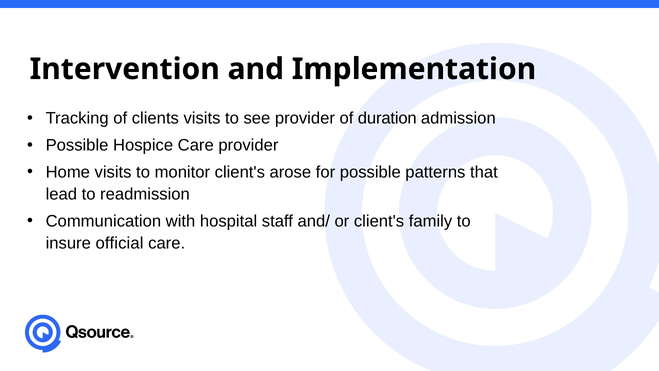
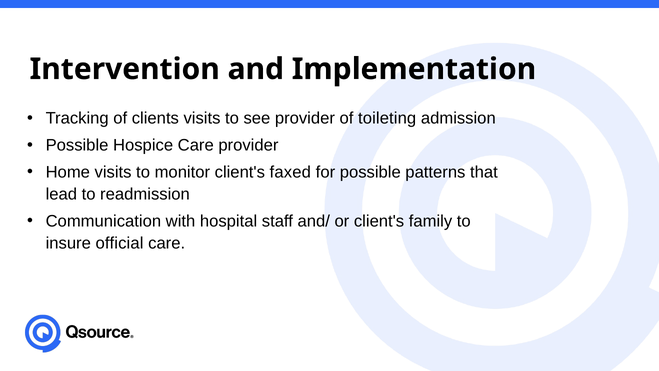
duration: duration -> toileting (387, 118)
arose: arose -> faxed (290, 172)
